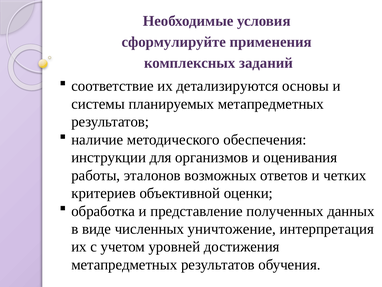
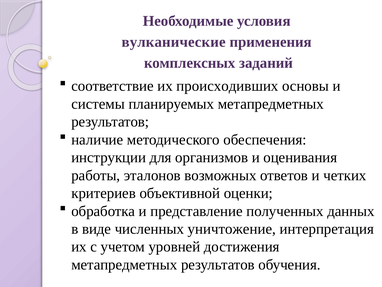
сформулируйте: сформулируйте -> вулканические (174, 42)
детализируются: детализируются -> происходивших (227, 86)
